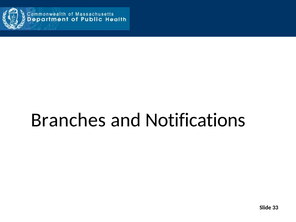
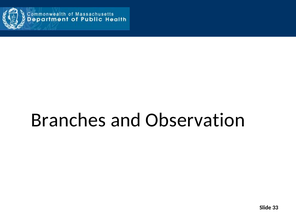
Notifications: Notifications -> Observation (195, 120)
